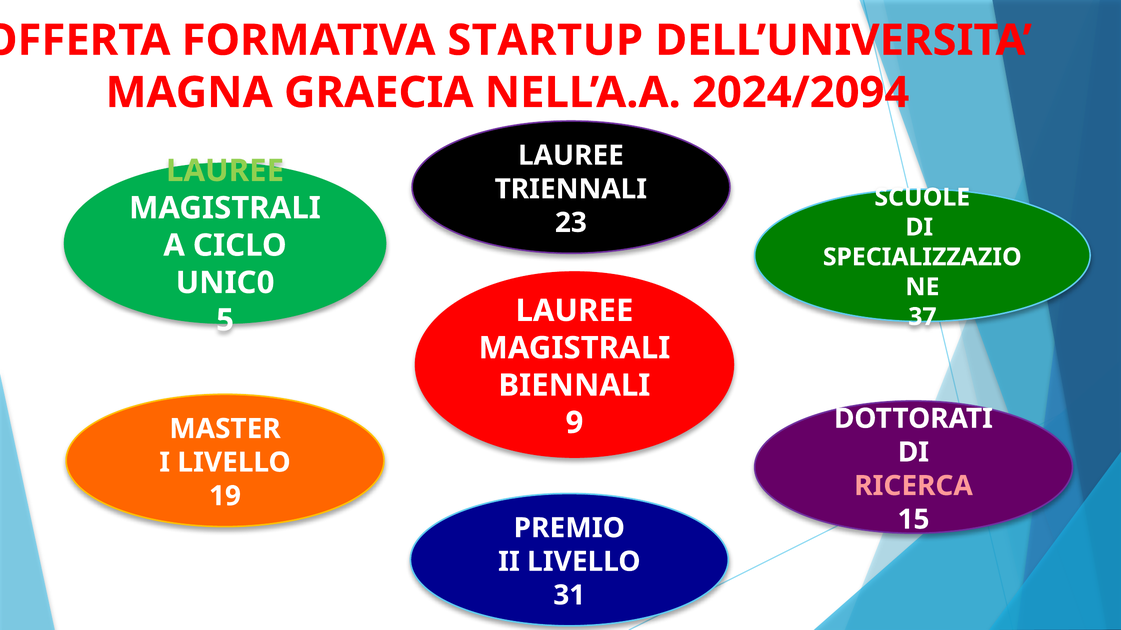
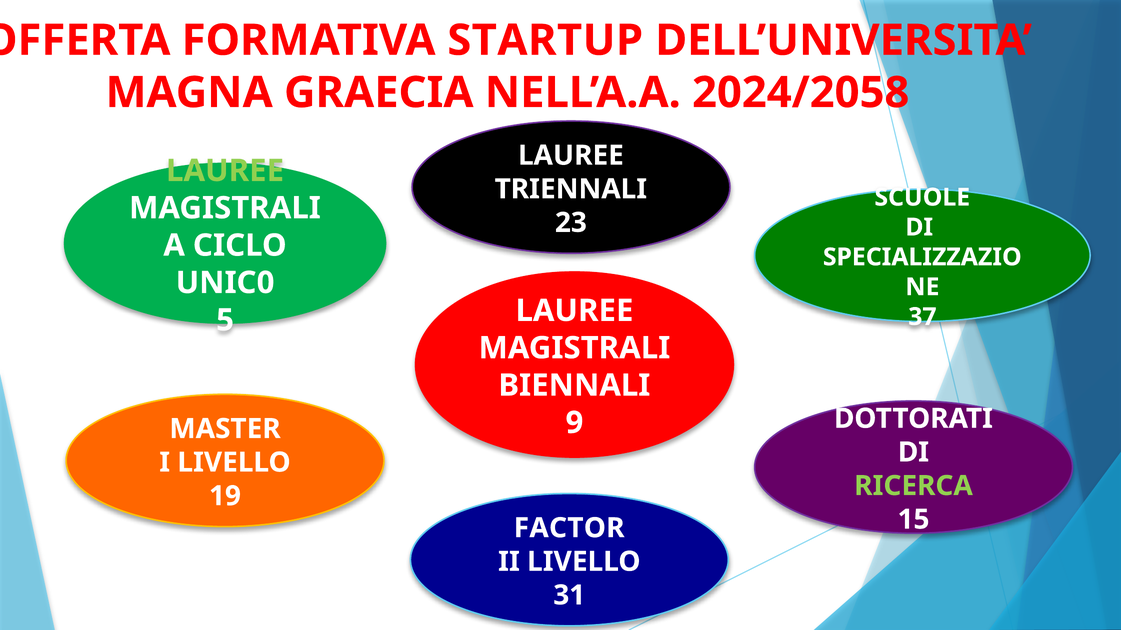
2024/2094: 2024/2094 -> 2024/2058 (801, 93)
RICERCA colour: pink -> light green (914, 486)
PREMIO: PREMIO -> FACTOR (569, 528)
